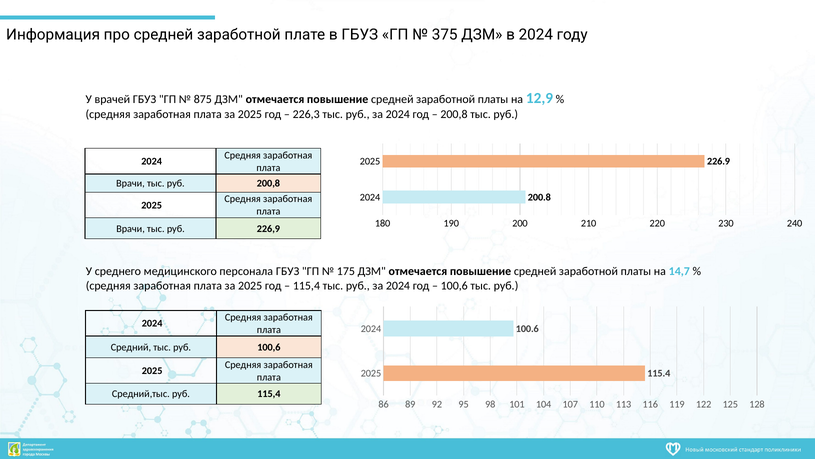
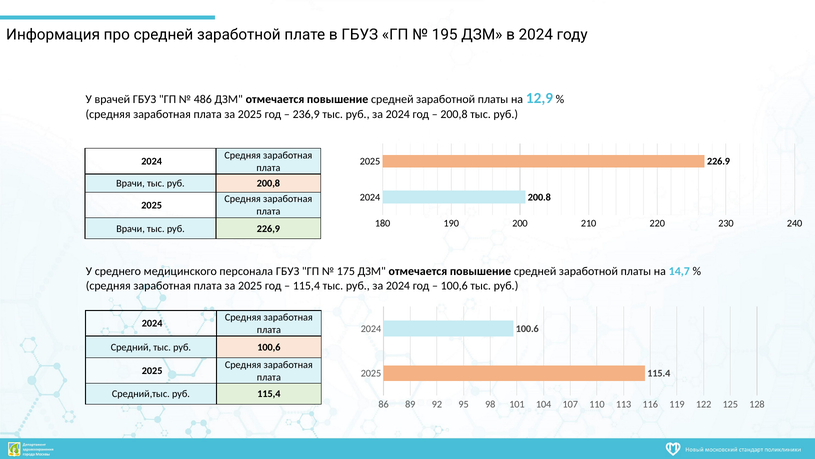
375: 375 -> 195 (445, 35)
875: 875 -> 486 (203, 99)
226,3: 226,3 -> 236,9 (306, 114)
